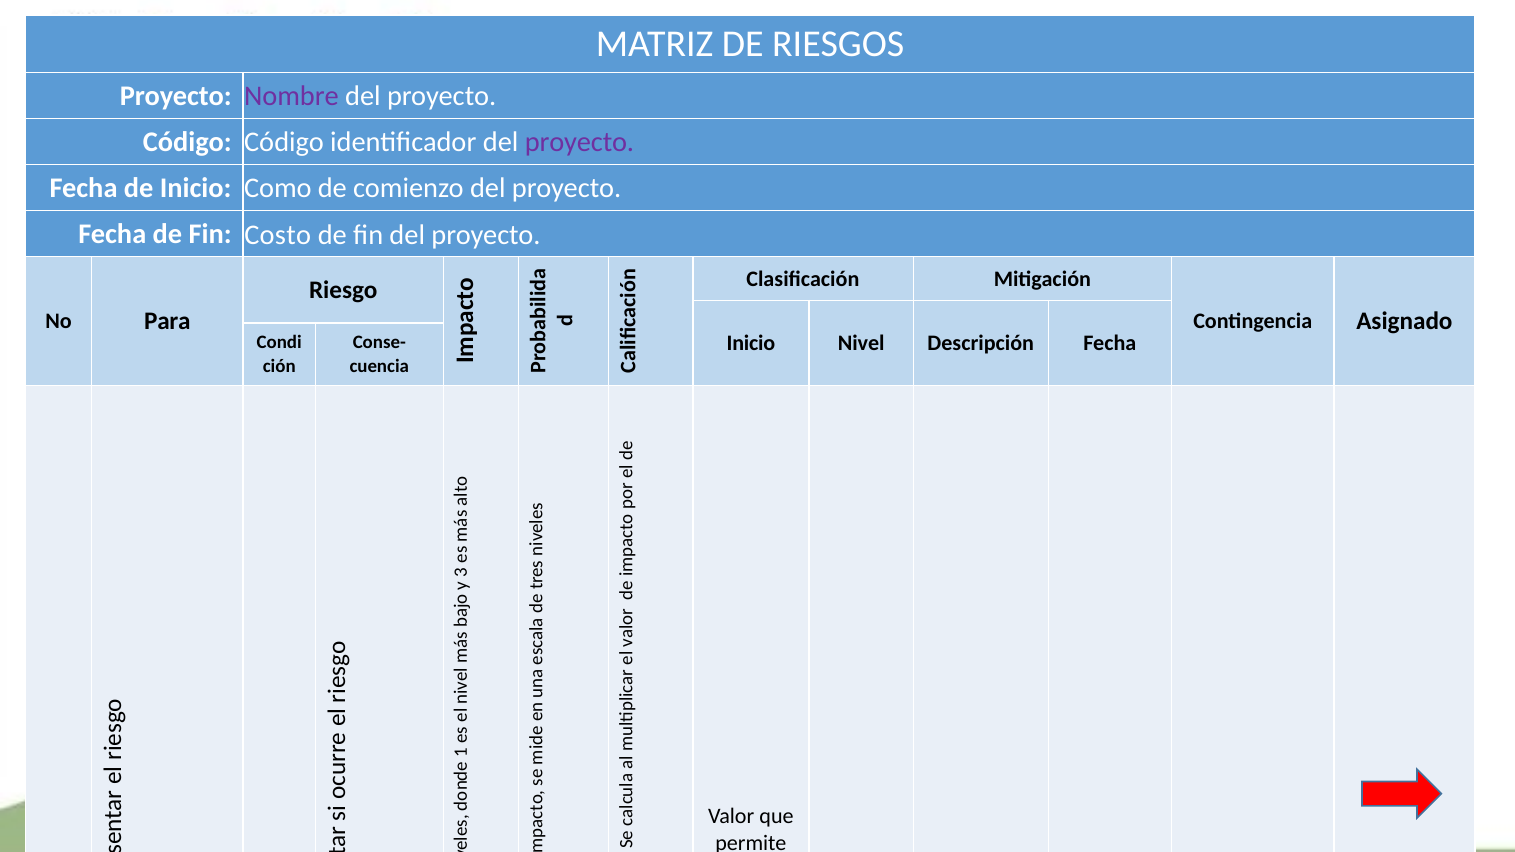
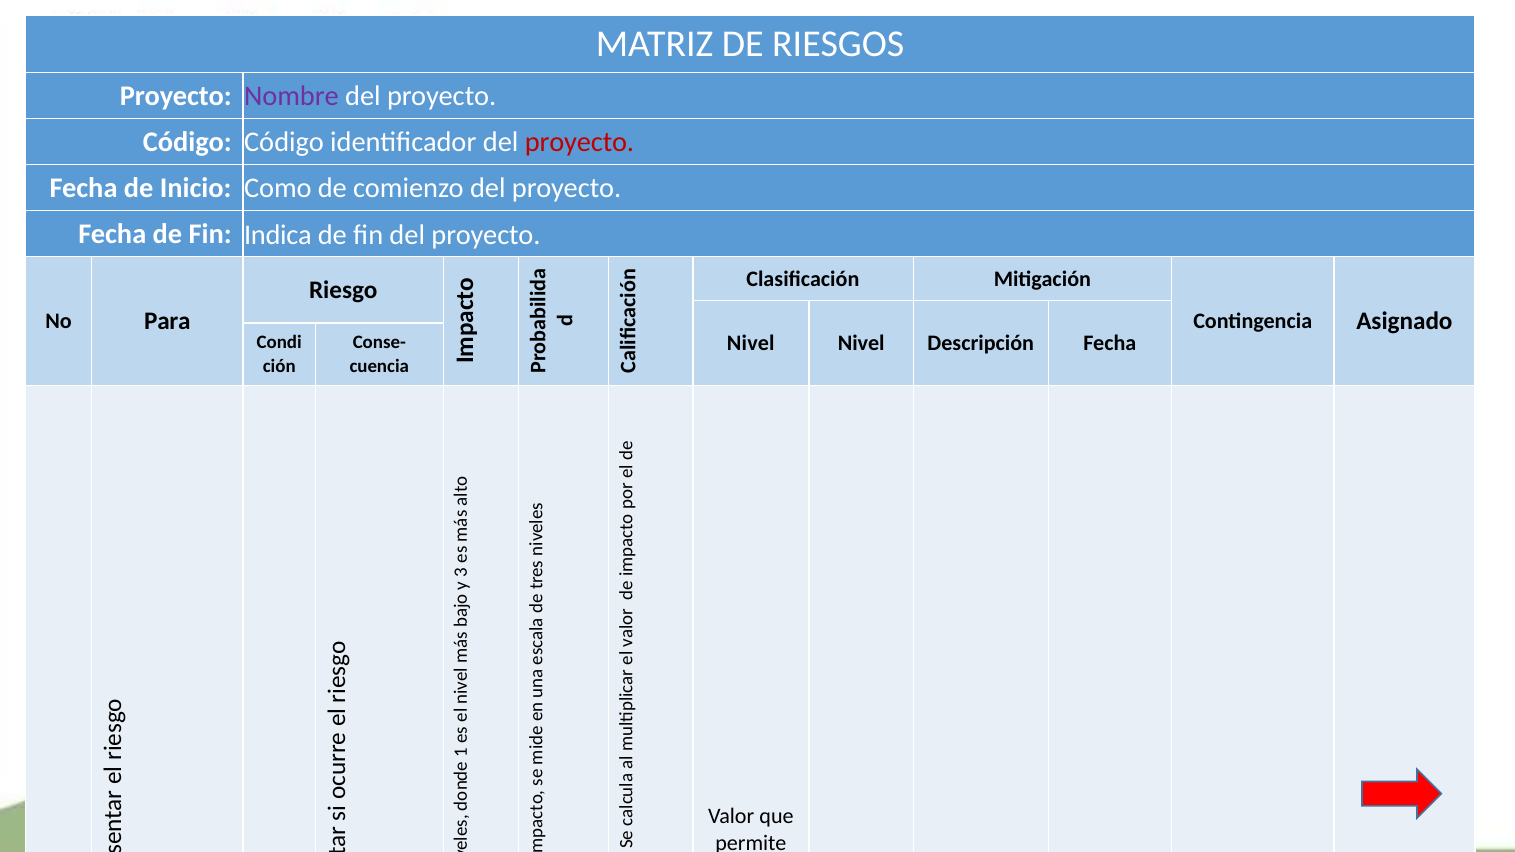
proyecto colour: purple -> red (579, 143)
Costo: Costo -> Indica (278, 235)
Inicio: Inicio -> Nivel (751, 343)
